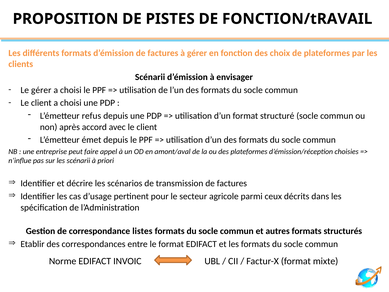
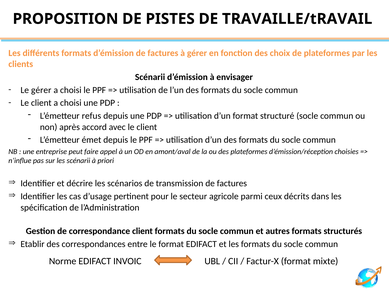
FONCTION/tRAVAIL: FONCTION/tRAVAIL -> TRAVAILLE/tRAVAIL (297, 19)
correspondance listes: listes -> client (142, 231)
